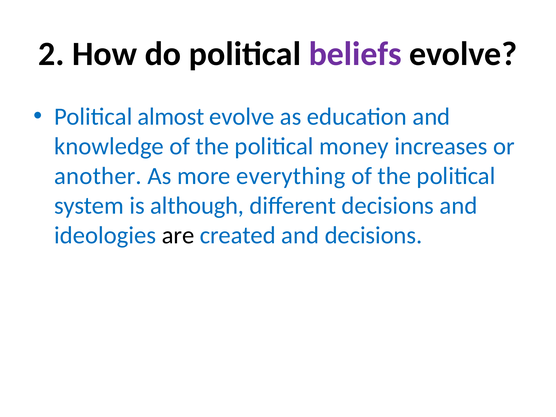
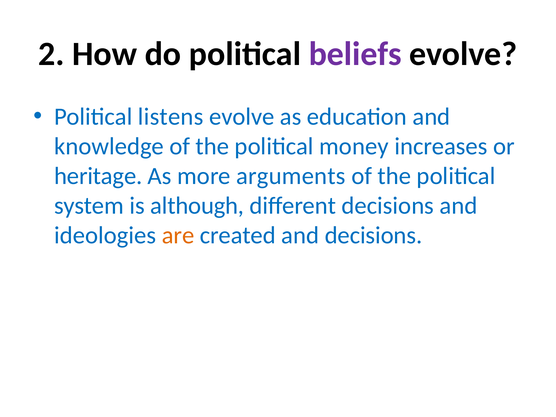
almost: almost -> listens (171, 117)
another: another -> heritage (98, 176)
everything: everything -> arguments (291, 176)
are colour: black -> orange (178, 235)
